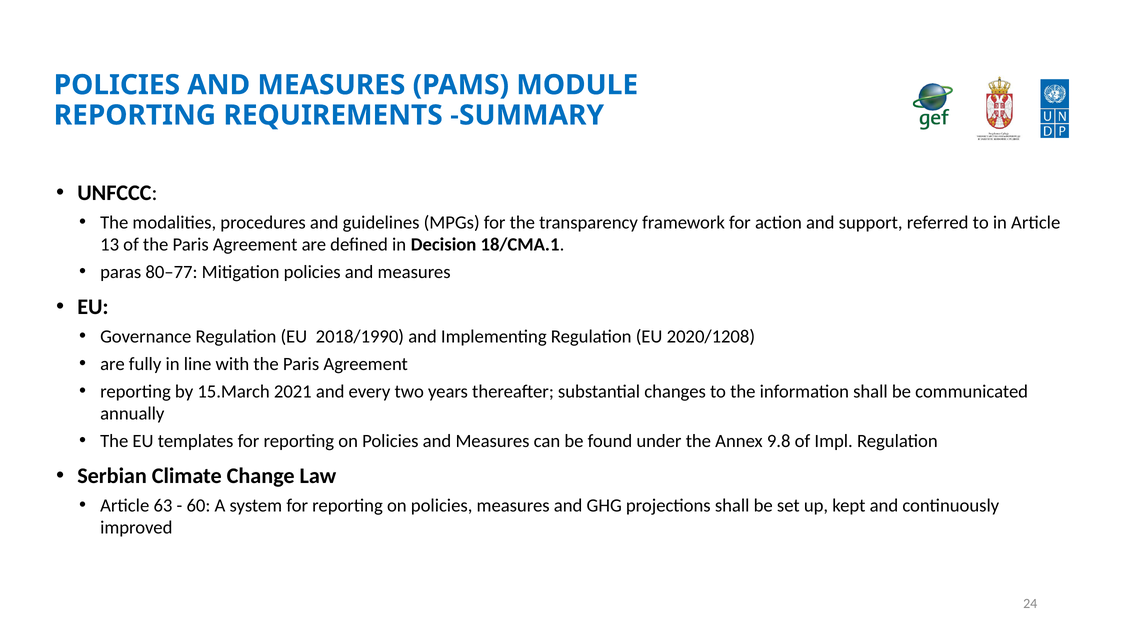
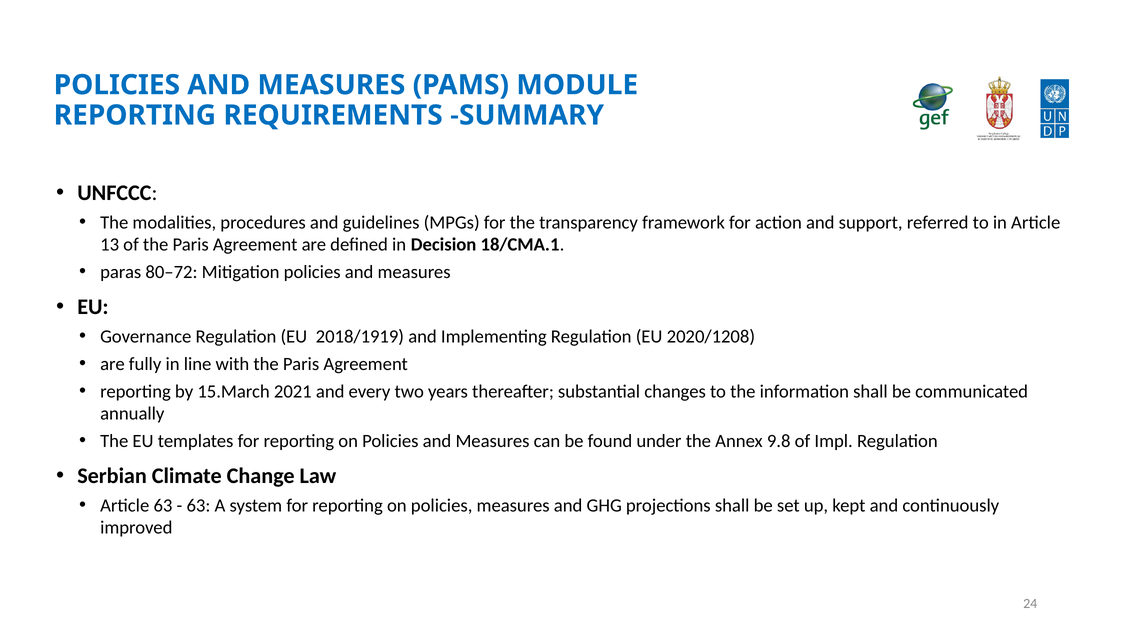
80–77: 80–77 -> 80–72 (171, 272)
2018/1990: 2018/1990 -> 2018/1919 (360, 336)
60: 60 -> 63 (198, 505)
